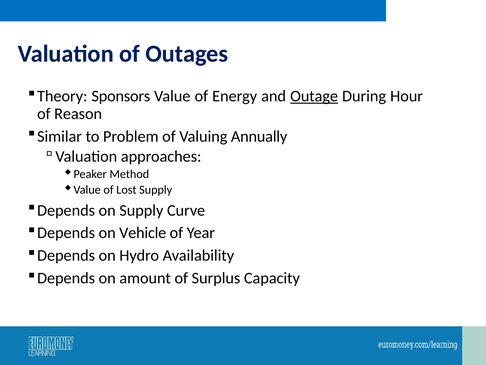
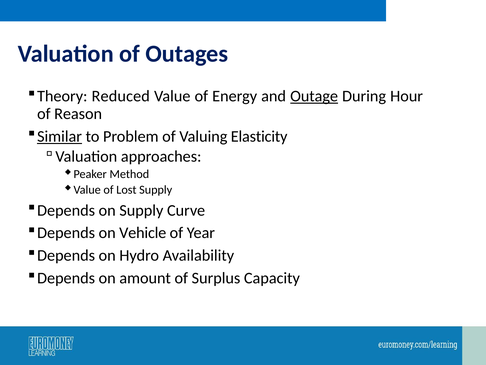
Sponsors: Sponsors -> Reduced (121, 96)
Similar underline: none -> present (60, 136)
Annually: Annually -> Elasticity (259, 136)
